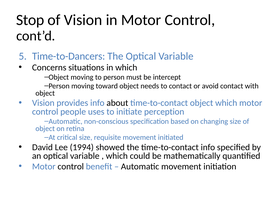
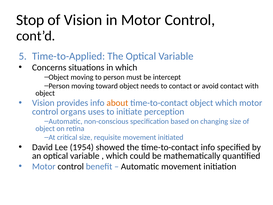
Time-to-Dancers: Time-to-Dancers -> Time-to-Applied (69, 56)
about colour: black -> orange (117, 103)
people: people -> organs (73, 112)
1994: 1994 -> 1954 (82, 147)
